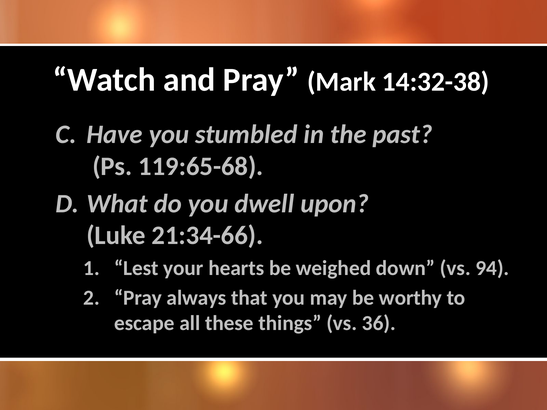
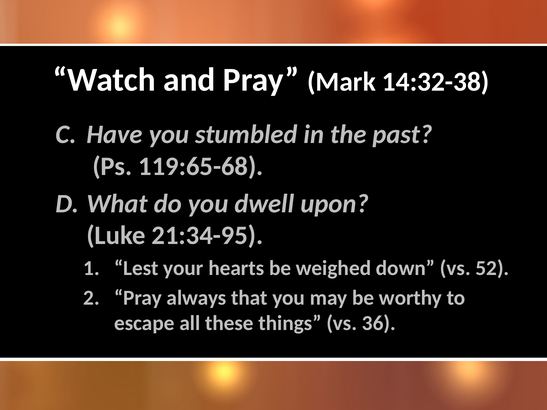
21:34-66: 21:34-66 -> 21:34-95 (207, 236)
94: 94 -> 52 (492, 268)
